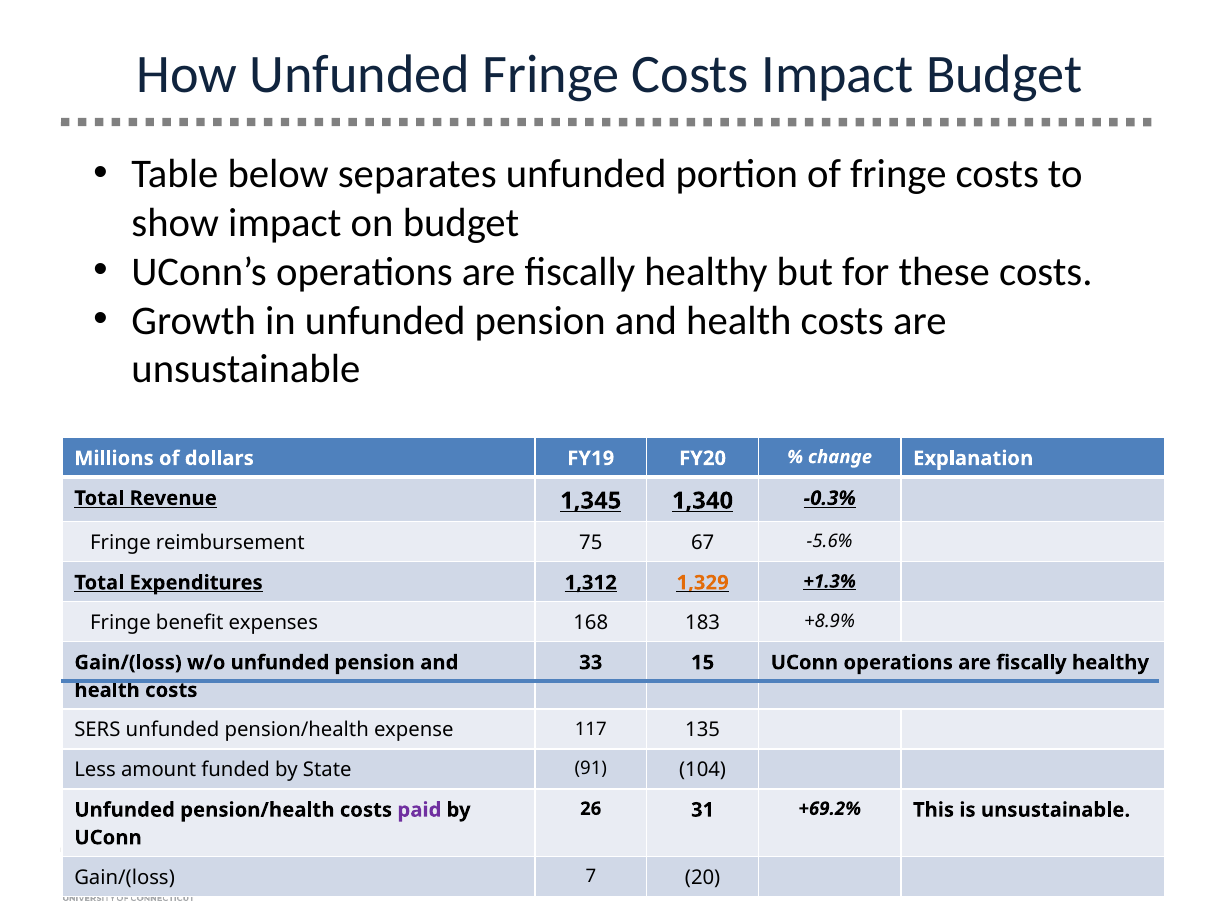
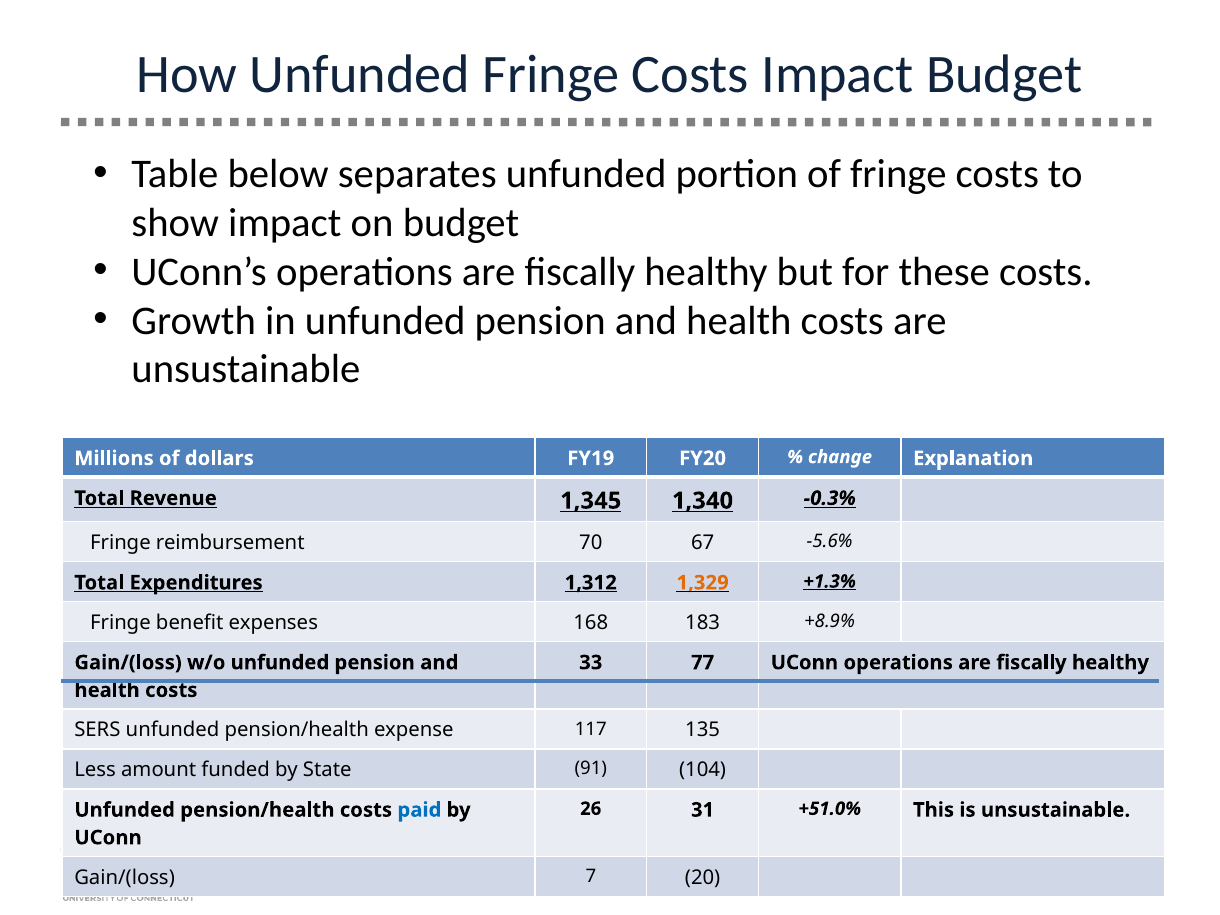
75: 75 -> 70 (591, 543)
15: 15 -> 77 (703, 663)
+69.2%: +69.2% -> +51.0% (830, 809)
paid colour: purple -> blue (419, 810)
